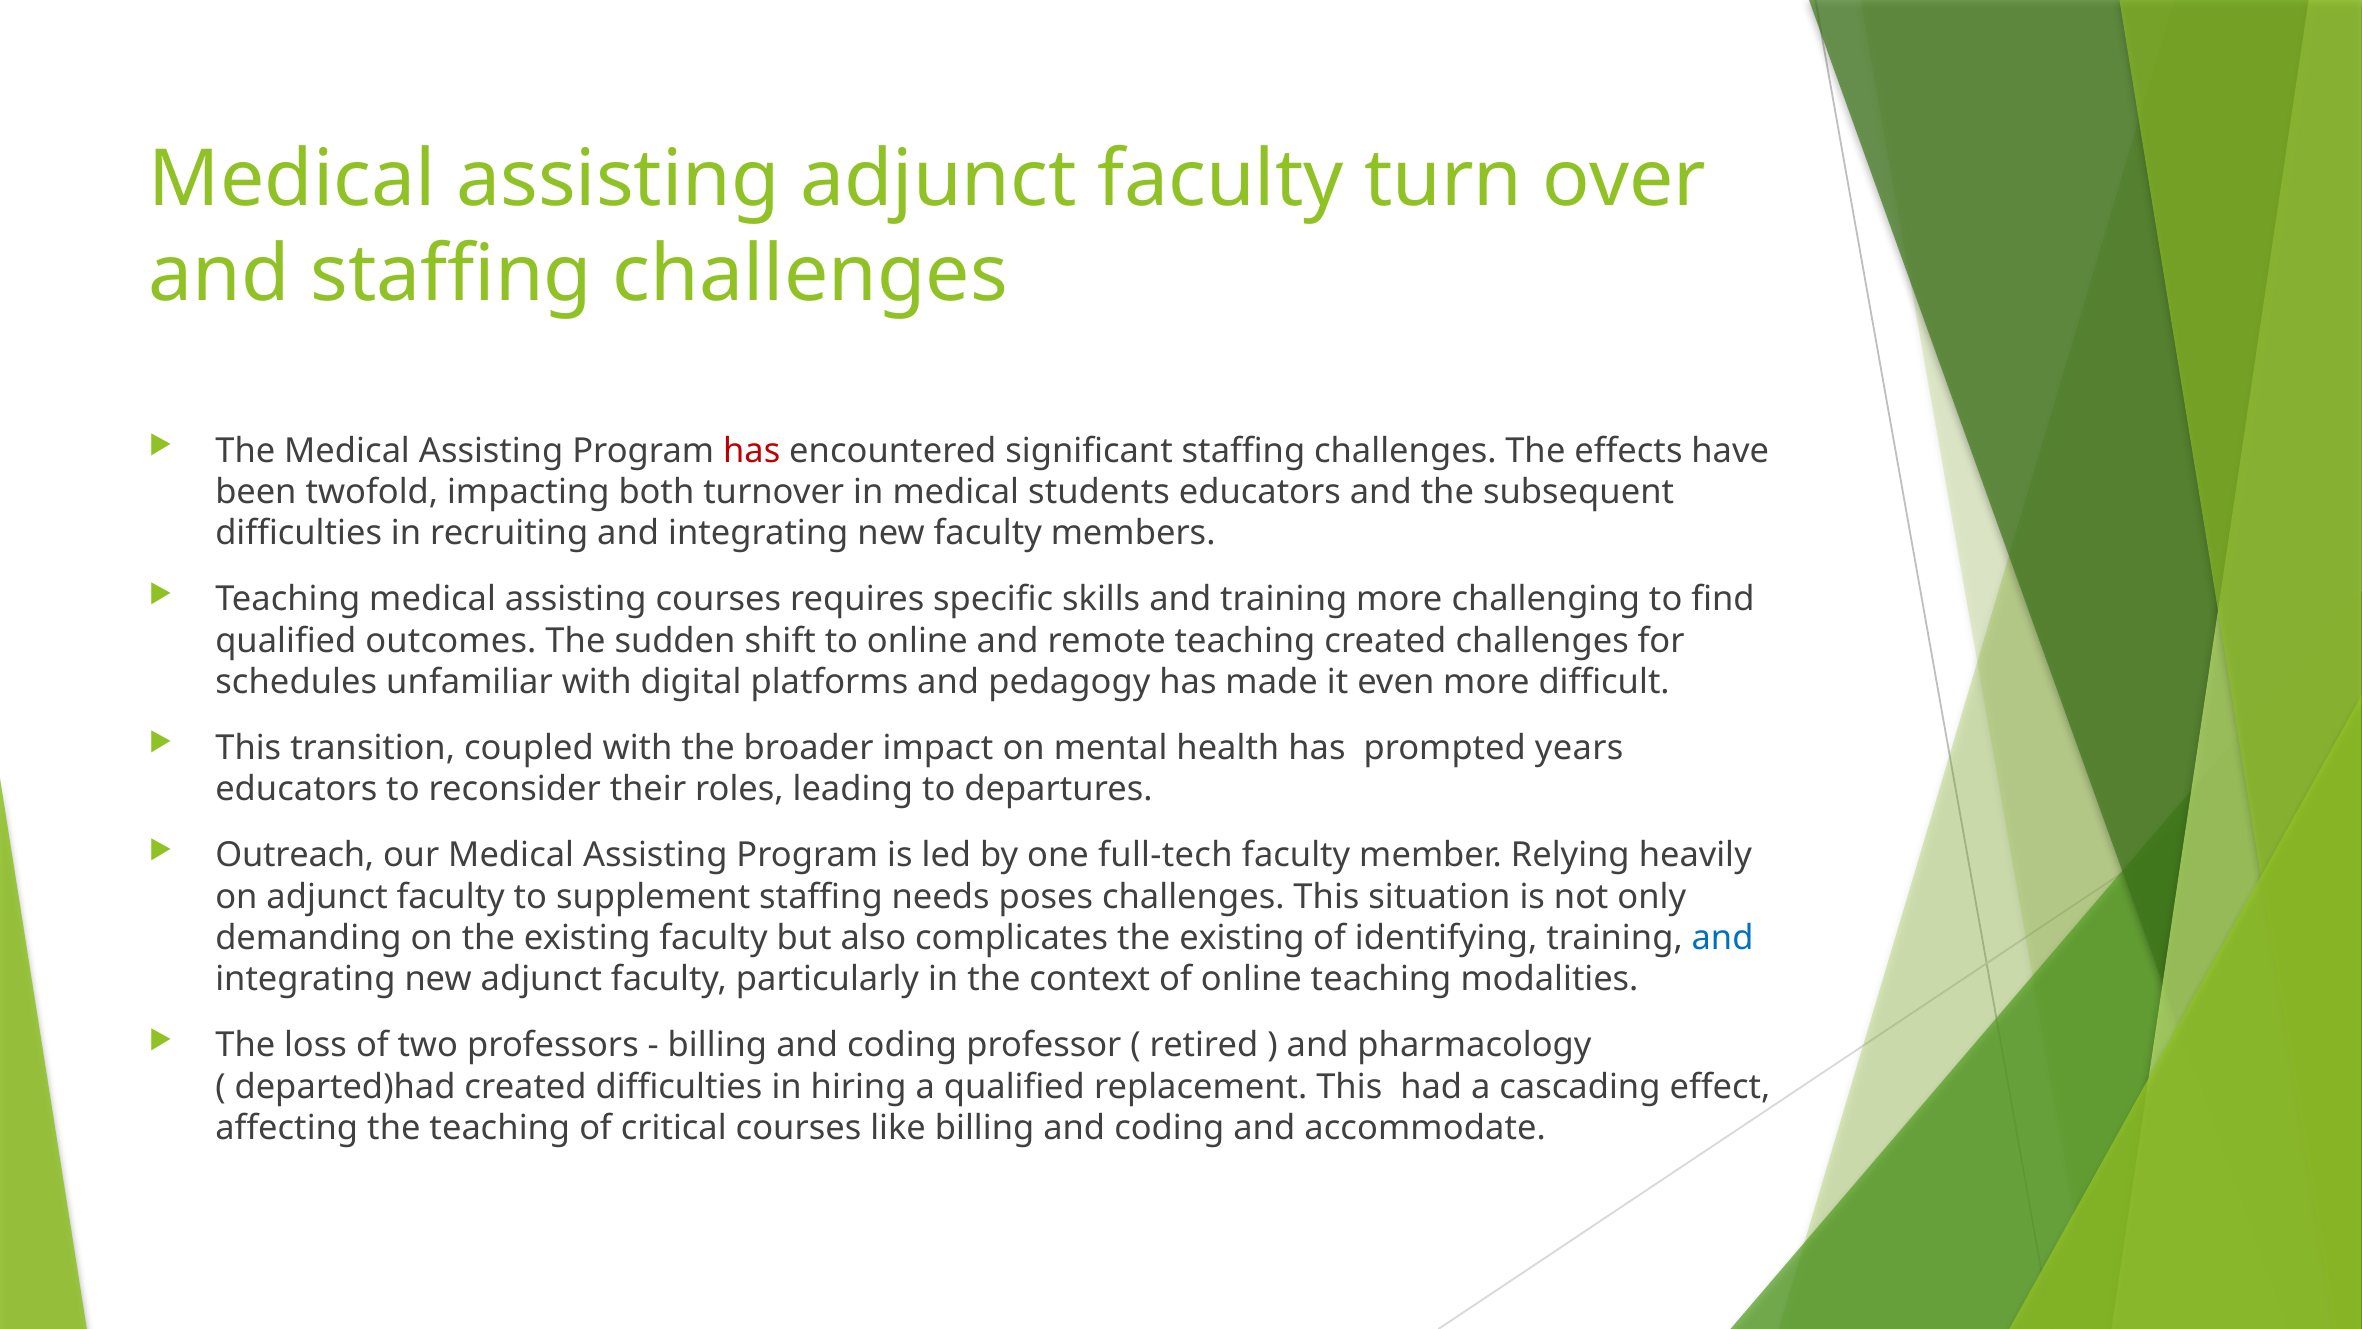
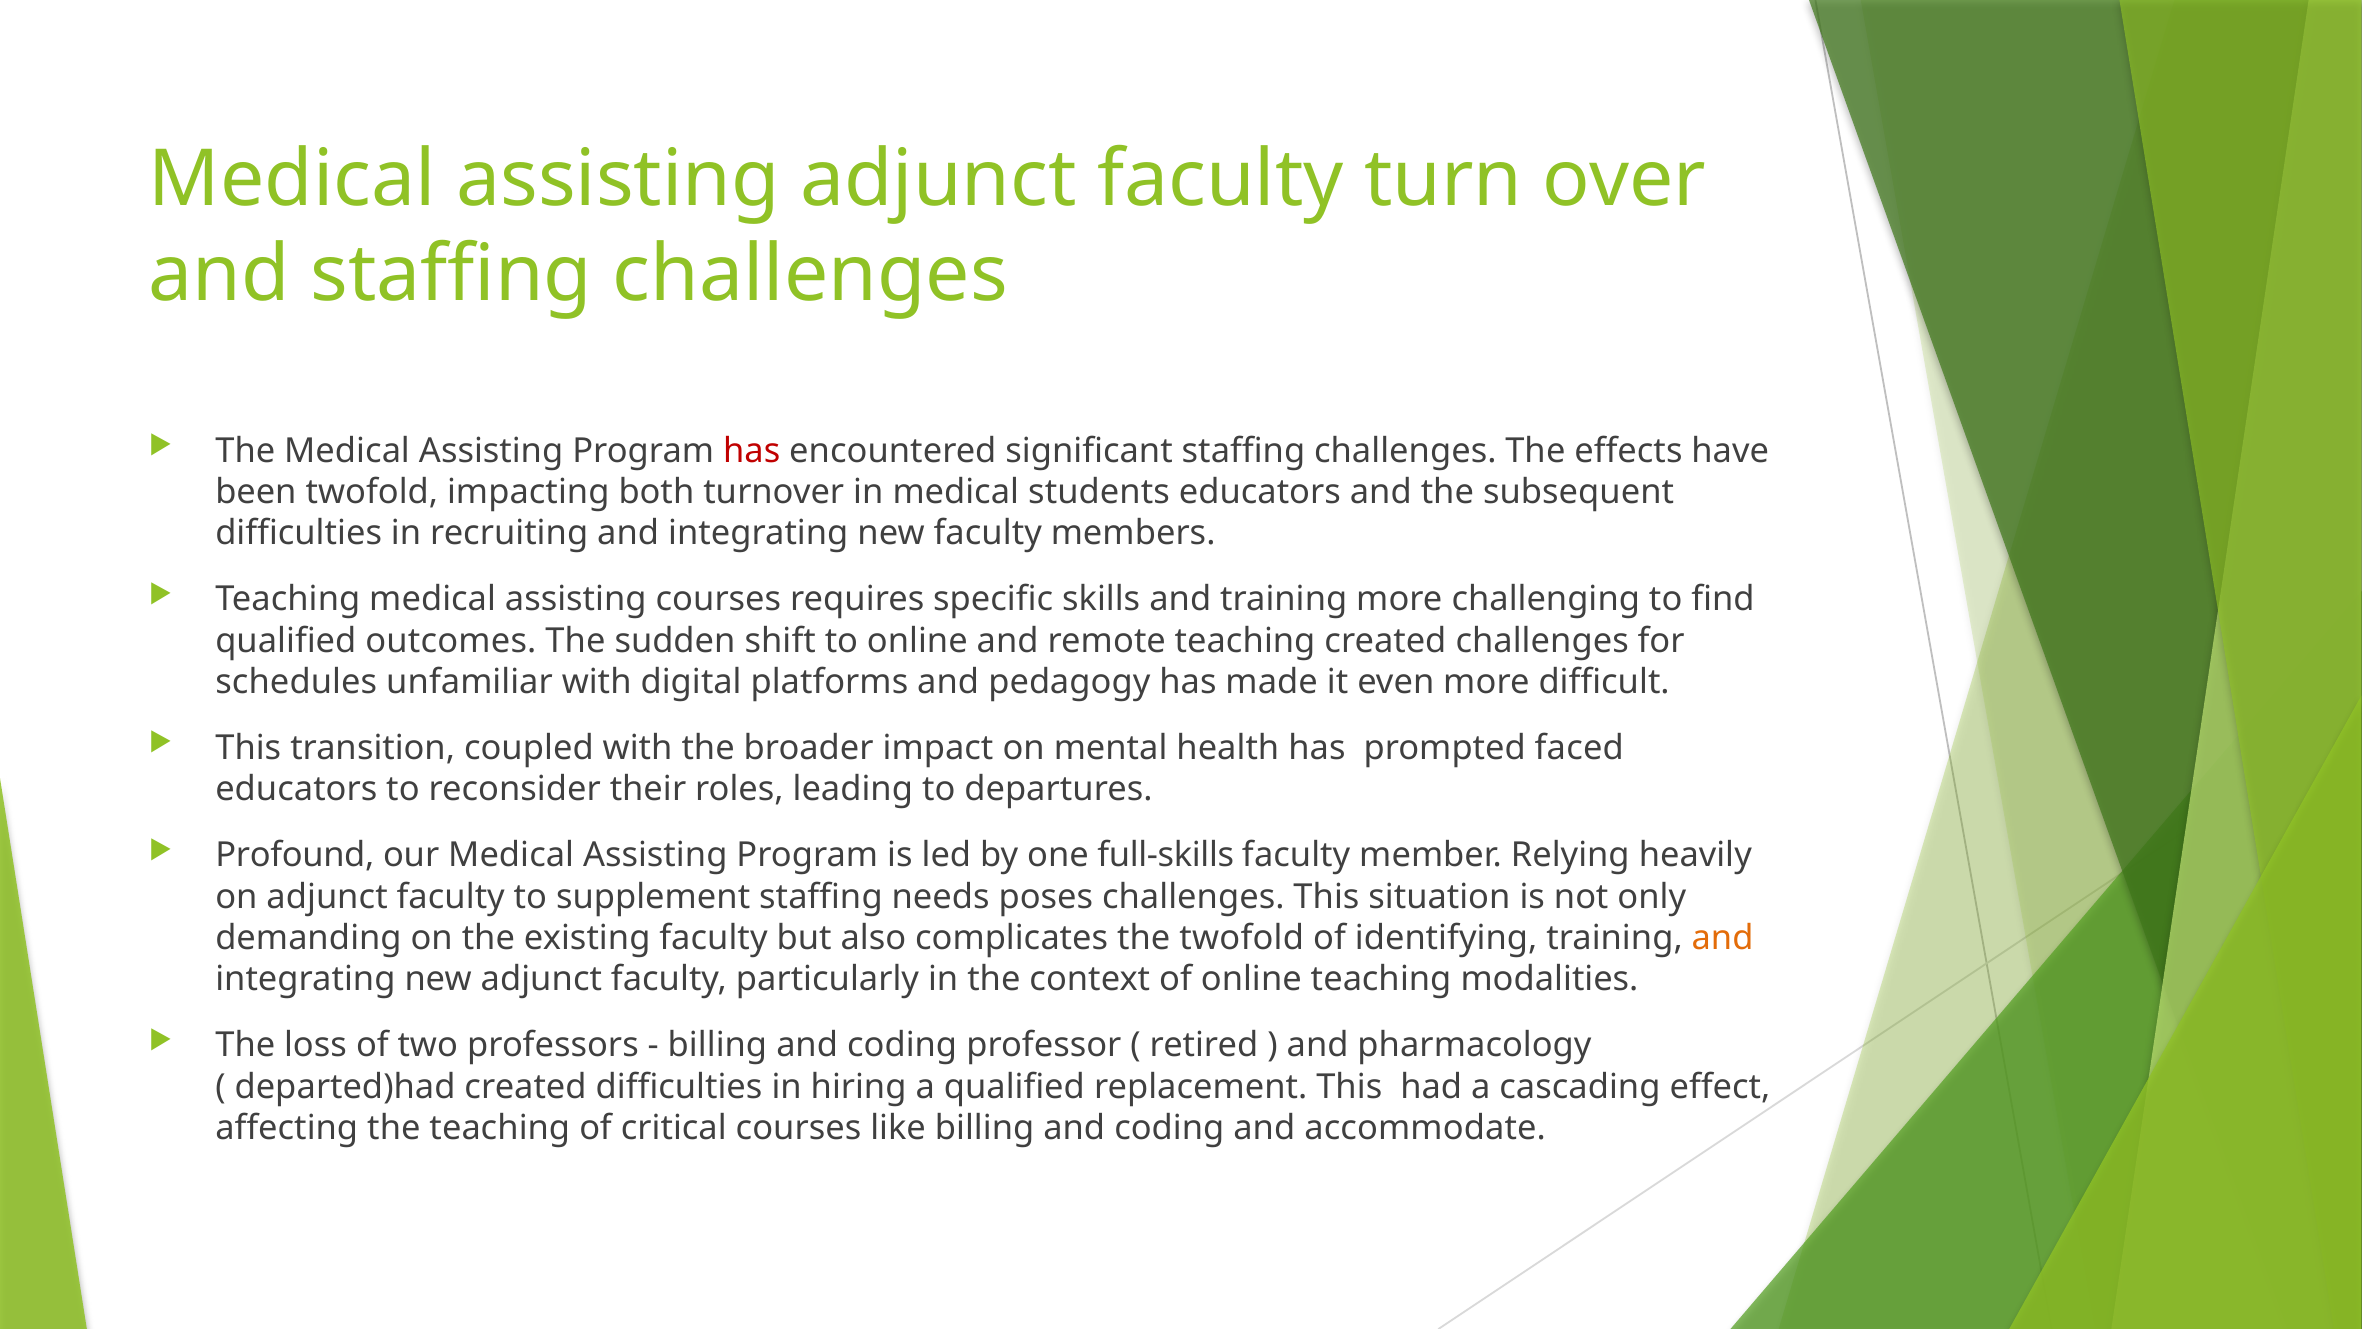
years: years -> faced (1579, 748)
Outreach: Outreach -> Profound (295, 855)
full-tech: full-tech -> full-skills (1166, 855)
complicates the existing: existing -> twofold (1242, 938)
and colour: blue -> orange (1723, 938)
